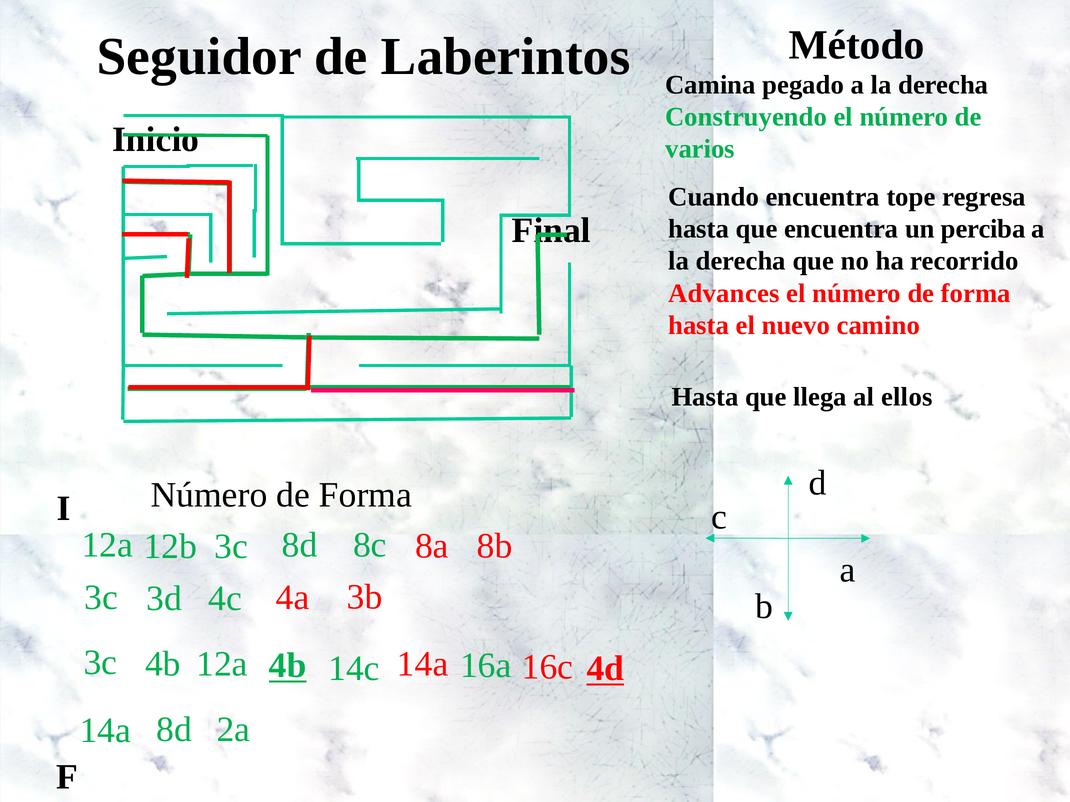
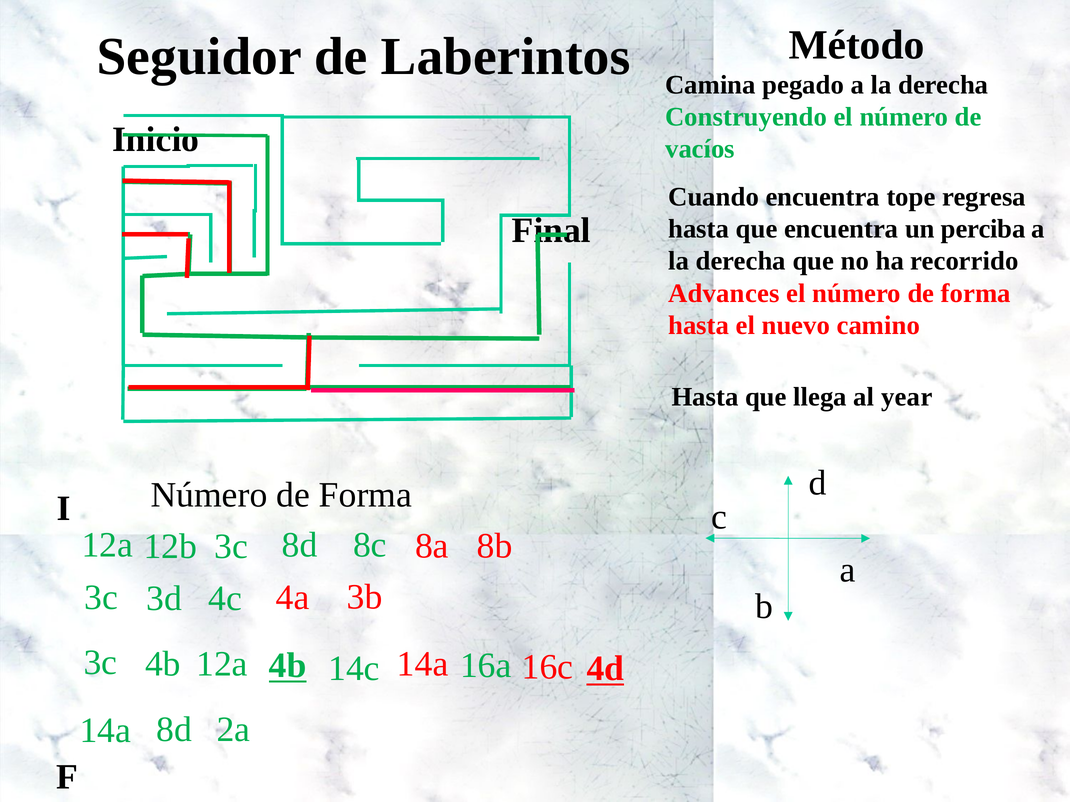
varios: varios -> vacíos (700, 149)
ellos: ellos -> year (907, 397)
